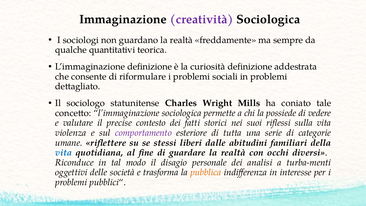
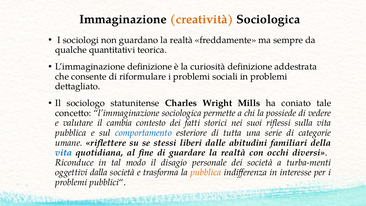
creatività colour: purple -> orange (202, 19)
precise: precise -> cambia (119, 123)
violenza: violenza -> pubblica (71, 133)
comportamento colour: purple -> blue (143, 133)
dei analisi: analisi -> società (260, 162)
delle: delle -> dalla (99, 172)
